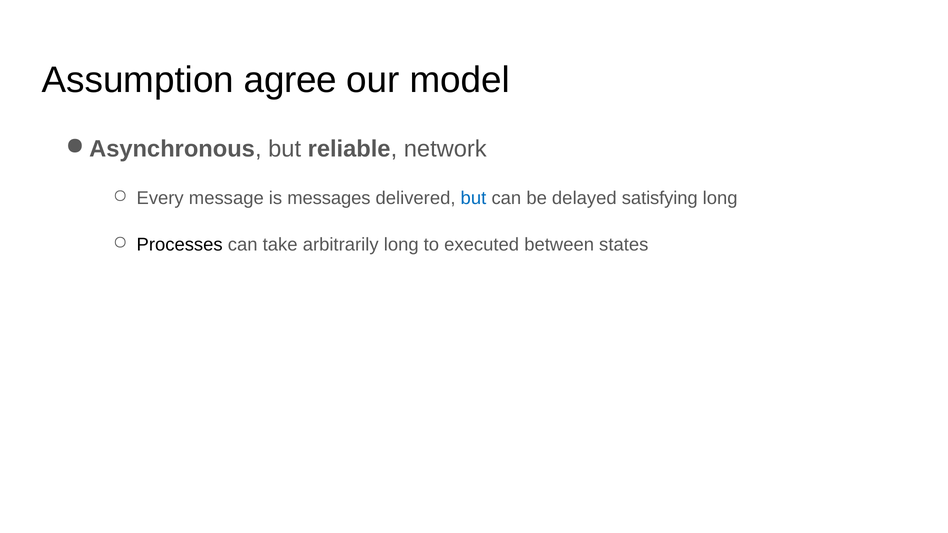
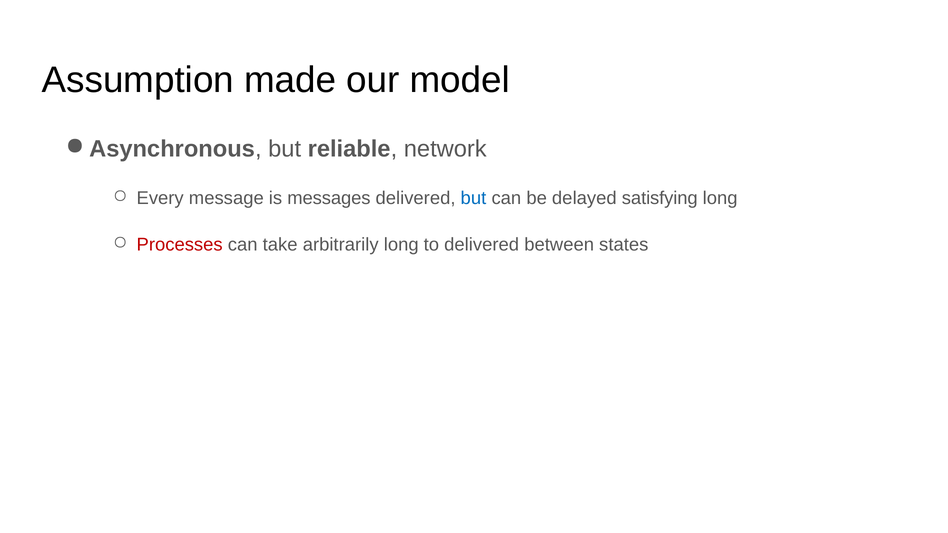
agree: agree -> made (290, 80)
Processes colour: black -> red (180, 245)
to executed: executed -> delivered (482, 245)
